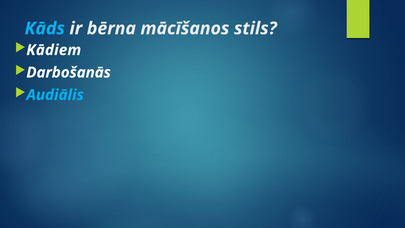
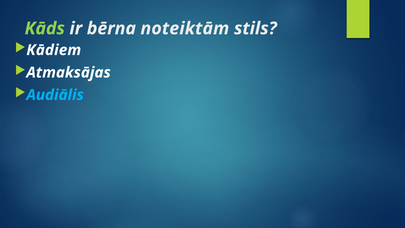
Kāds colour: light blue -> light green (45, 28)
mācīšanos: mācīšanos -> noteiktām (185, 28)
Darbošanās: Darbošanās -> Atmaksājas (69, 72)
